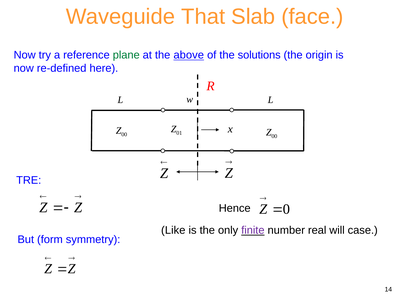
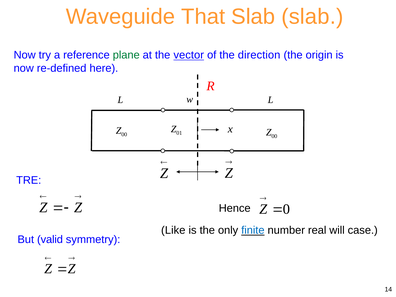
Slab face: face -> slab (312, 17)
above: above -> vector (189, 55)
solutions: solutions -> direction (259, 55)
finite colour: purple -> blue (253, 230)
form: form -> valid (50, 239)
